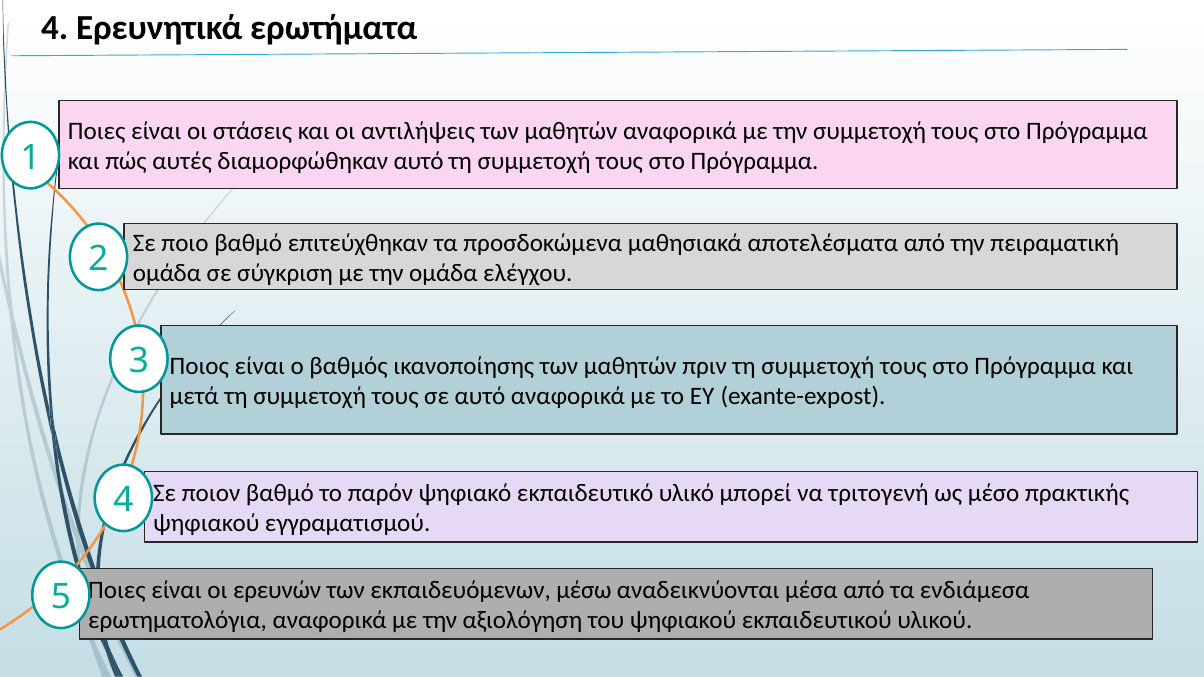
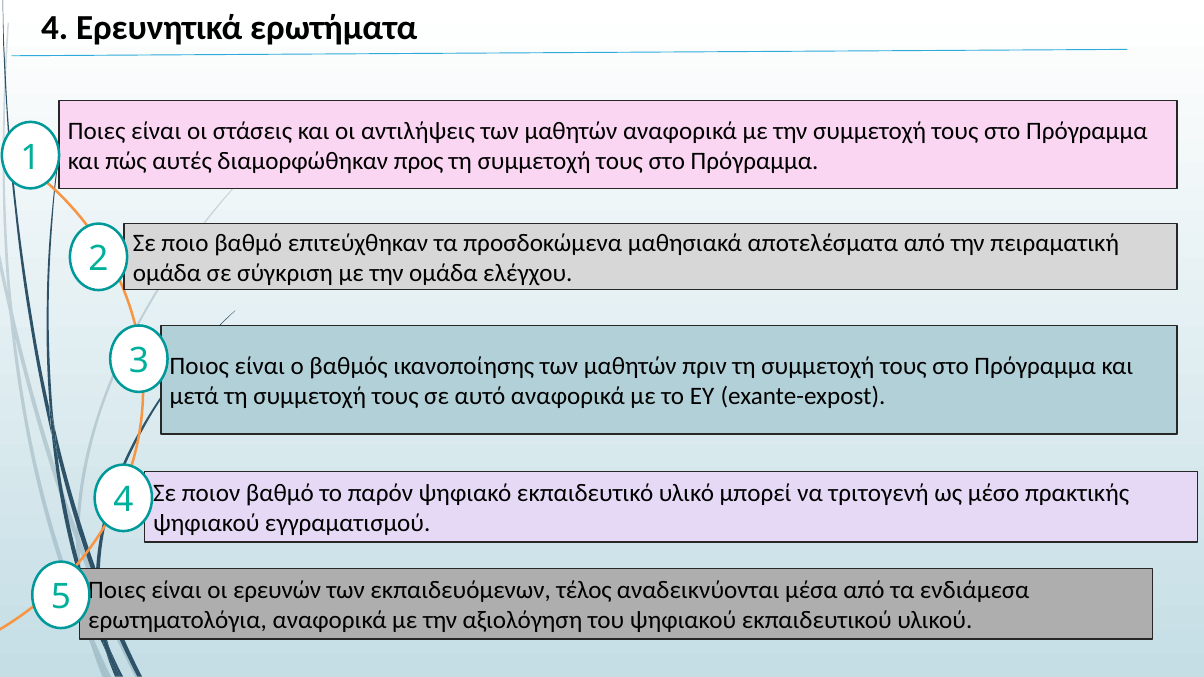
διαμορφώθηκαν αυτό: αυτό -> προς (419, 161)
μέσω: μέσω -> τέλος (584, 591)
